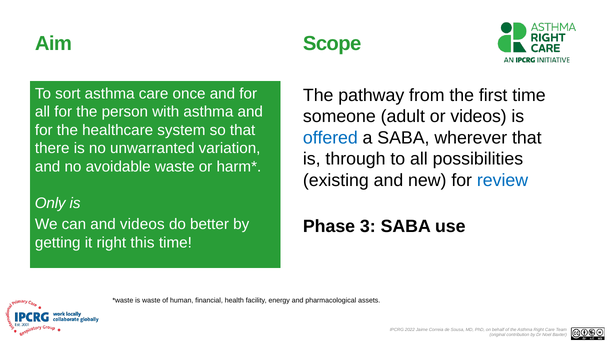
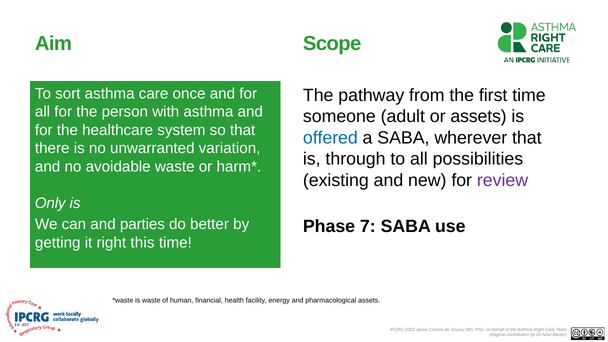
or videos: videos -> assets (479, 116)
review colour: blue -> purple (503, 180)
and videos: videos -> parties (142, 224)
3: 3 -> 7 (368, 226)
